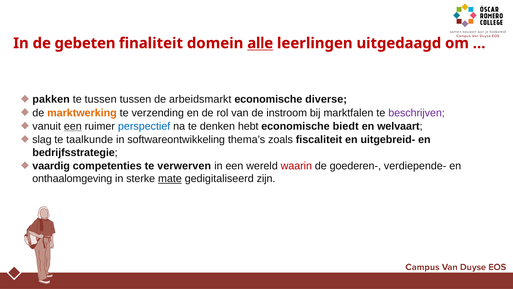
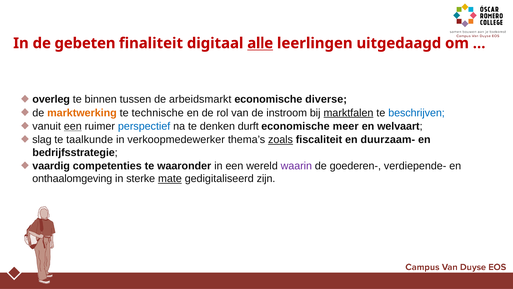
domein: domein -> digitaal (215, 43)
pakken: pakken -> overleg (51, 99)
te tussen: tussen -> binnen (101, 99)
verzending: verzending -> technische (158, 113)
marktfalen underline: none -> present (348, 113)
beschrijven colour: purple -> blue (417, 113)
hebt: hebt -> durft (248, 126)
biedt: biedt -> meer (346, 126)
softwareontwikkeling: softwareontwikkeling -> verkoopmedewerker (176, 139)
zoals underline: none -> present (281, 139)
uitgebreid-: uitgebreid- -> duurzaam- (388, 139)
verwerven: verwerven -> waaronder (184, 166)
waarin colour: red -> purple (296, 166)
